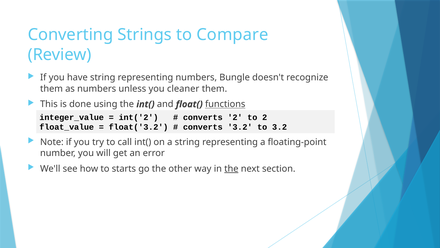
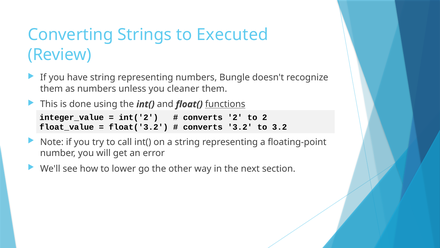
Compare: Compare -> Executed (232, 35)
starts: starts -> lower (124, 168)
the underline: present -> none (231, 168)
